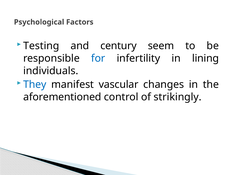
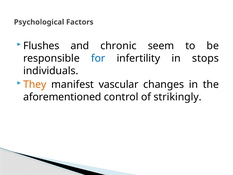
Testing: Testing -> Flushes (41, 46)
century: century -> chronic (118, 46)
lining: lining -> stops (205, 58)
They colour: blue -> orange (35, 84)
